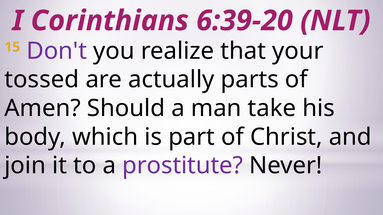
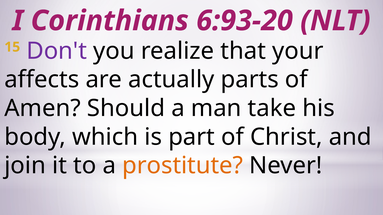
6:39-20: 6:39-20 -> 6:93-20 (245, 21)
tossed: tossed -> affects (42, 80)
prostitute colour: purple -> orange (183, 166)
